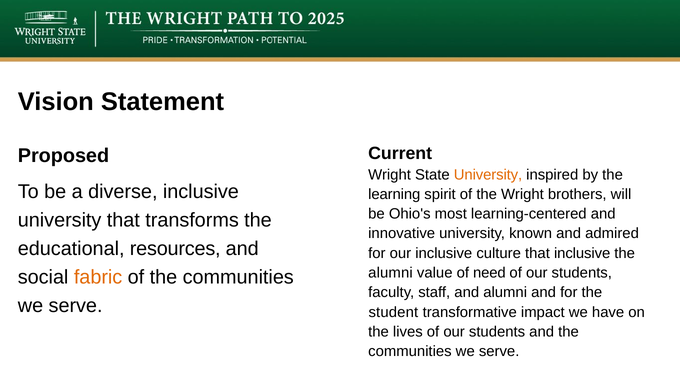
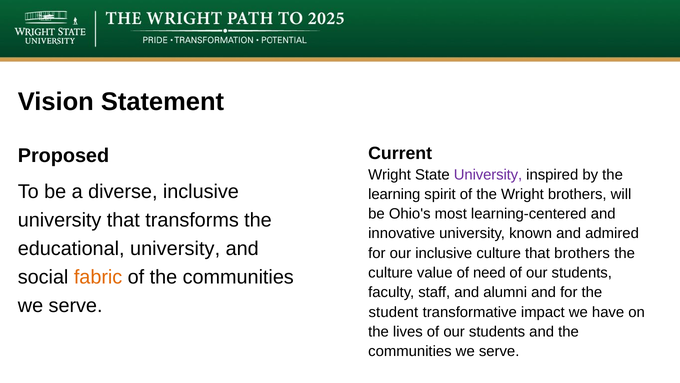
University colour: orange -> purple (488, 174)
educational resources: resources -> university (175, 248)
that inclusive: inclusive -> brothers (582, 253)
alumni: alumni -> culture (391, 272)
